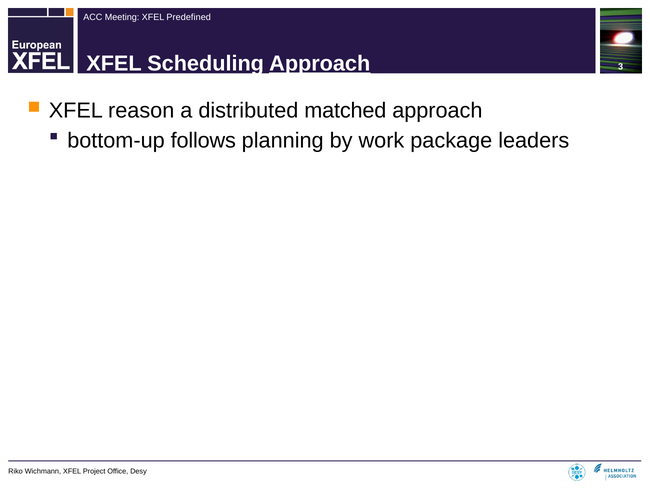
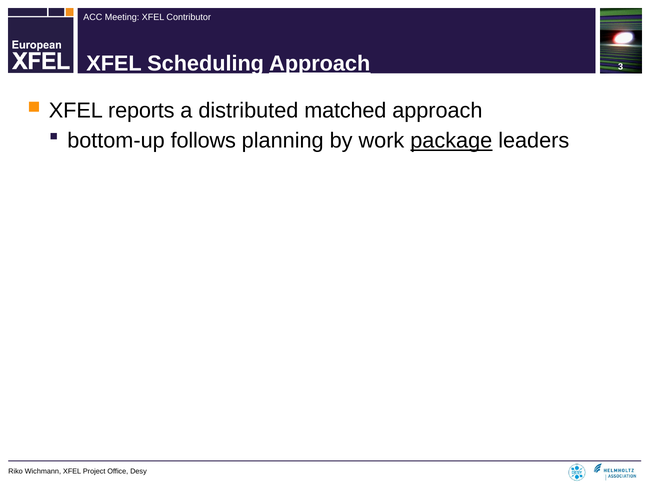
Predefined: Predefined -> Contributor (189, 17)
reason: reason -> reports (141, 110)
package underline: none -> present (451, 141)
